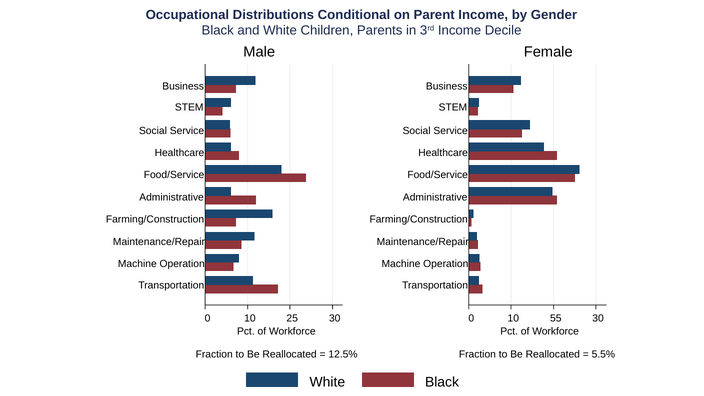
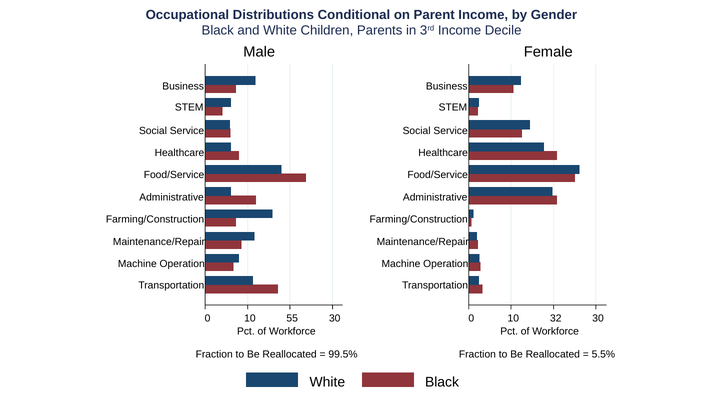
25: 25 -> 55 (292, 318)
55: 55 -> 32 (556, 318)
12.5%: 12.5% -> 99.5% (343, 354)
